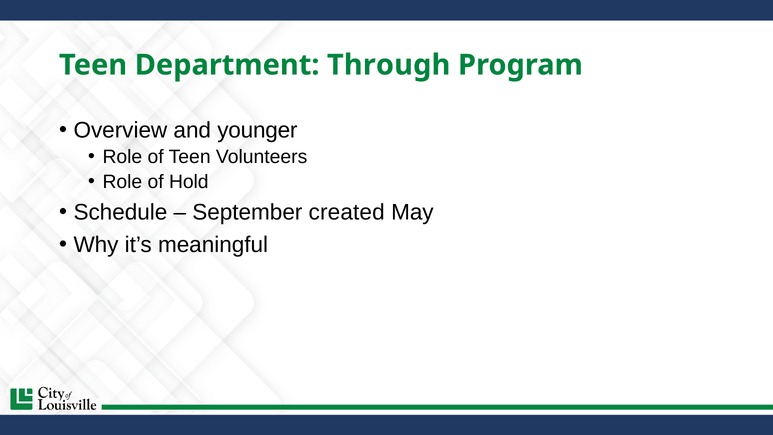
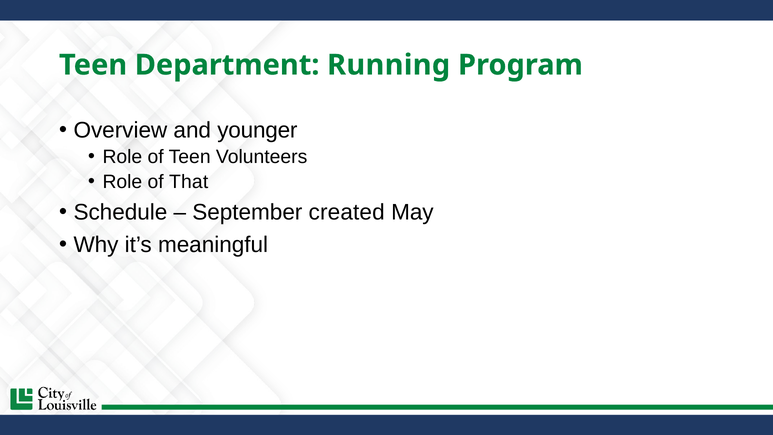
Through: Through -> Running (389, 65)
Hold: Hold -> That (189, 182)
